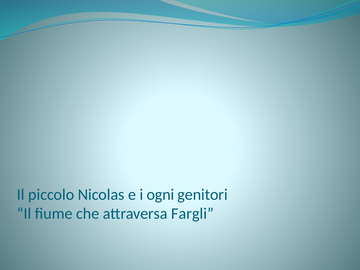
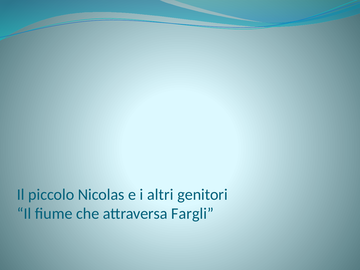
ogni: ogni -> altri (160, 194)
